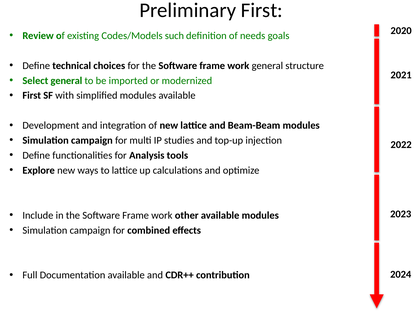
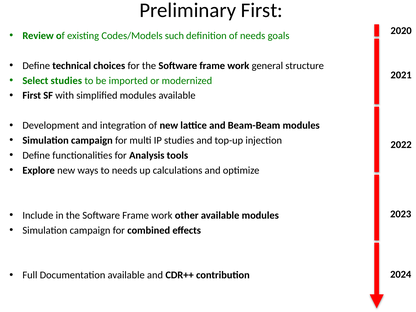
Select general: general -> studies (66, 81)
to lattice: lattice -> needs (125, 170)
